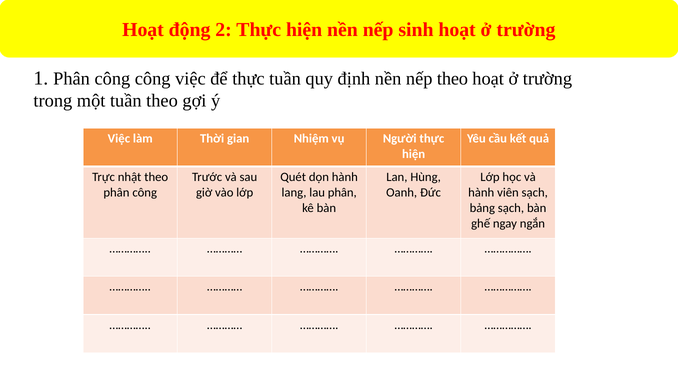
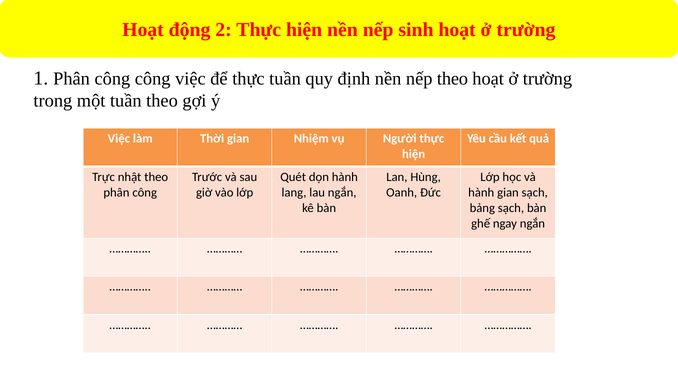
lau phân: phân -> ngắn (342, 193)
hành viên: viên -> gian (508, 193)
